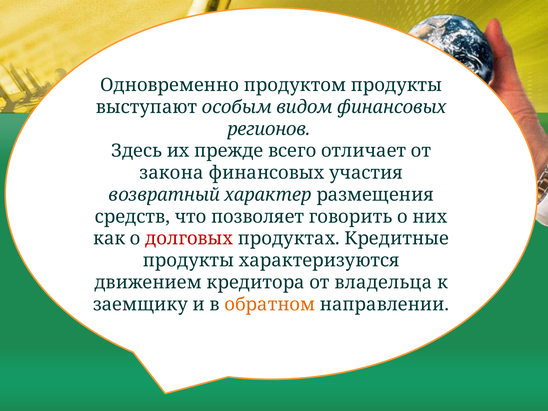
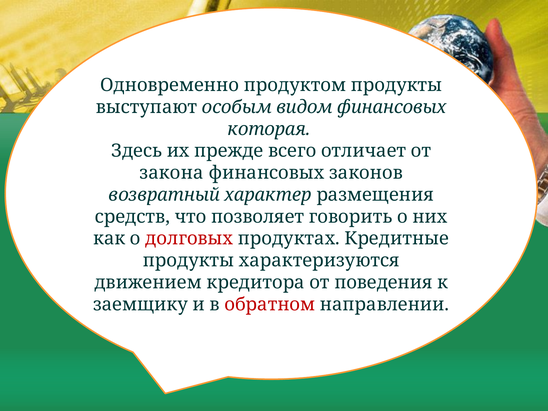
регионов: регионов -> которая (269, 129)
участия: участия -> законов (366, 173)
владельца: владельца -> поведения (383, 282)
обратном colour: orange -> red (270, 304)
